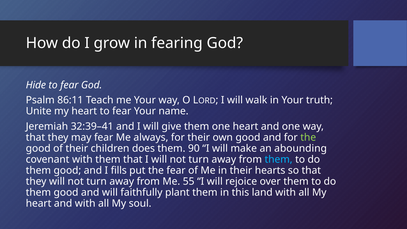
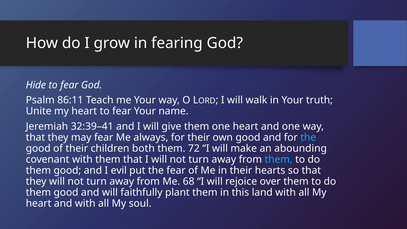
the colour: light green -> light blue (308, 137)
does: does -> both (143, 148)
90: 90 -> 72 (194, 148)
fills: fills -> evil (119, 170)
55: 55 -> 68 (189, 181)
